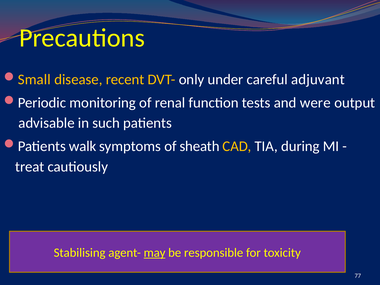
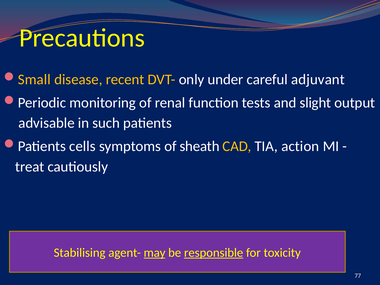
were: were -> slight (315, 103)
walk: walk -> cells (82, 146)
during: during -> action (300, 146)
responsible underline: none -> present (214, 253)
